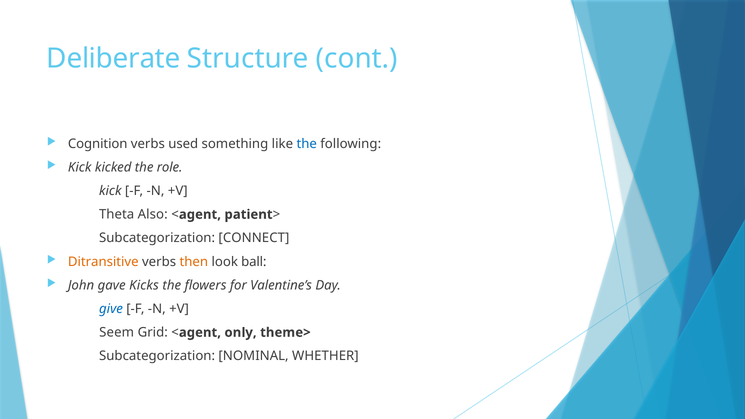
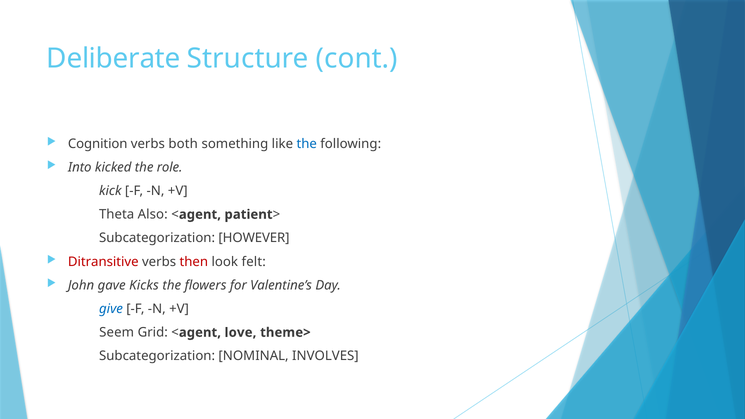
used: used -> both (183, 144)
Kick: Kick -> Into (80, 167)
CONNECT: CONNECT -> HOWEVER (254, 238)
Ditransitive colour: orange -> red (103, 262)
then colour: orange -> red (194, 262)
ball: ball -> felt (254, 262)
only: only -> love (240, 332)
WHETHER: WHETHER -> INVOLVES (325, 356)
